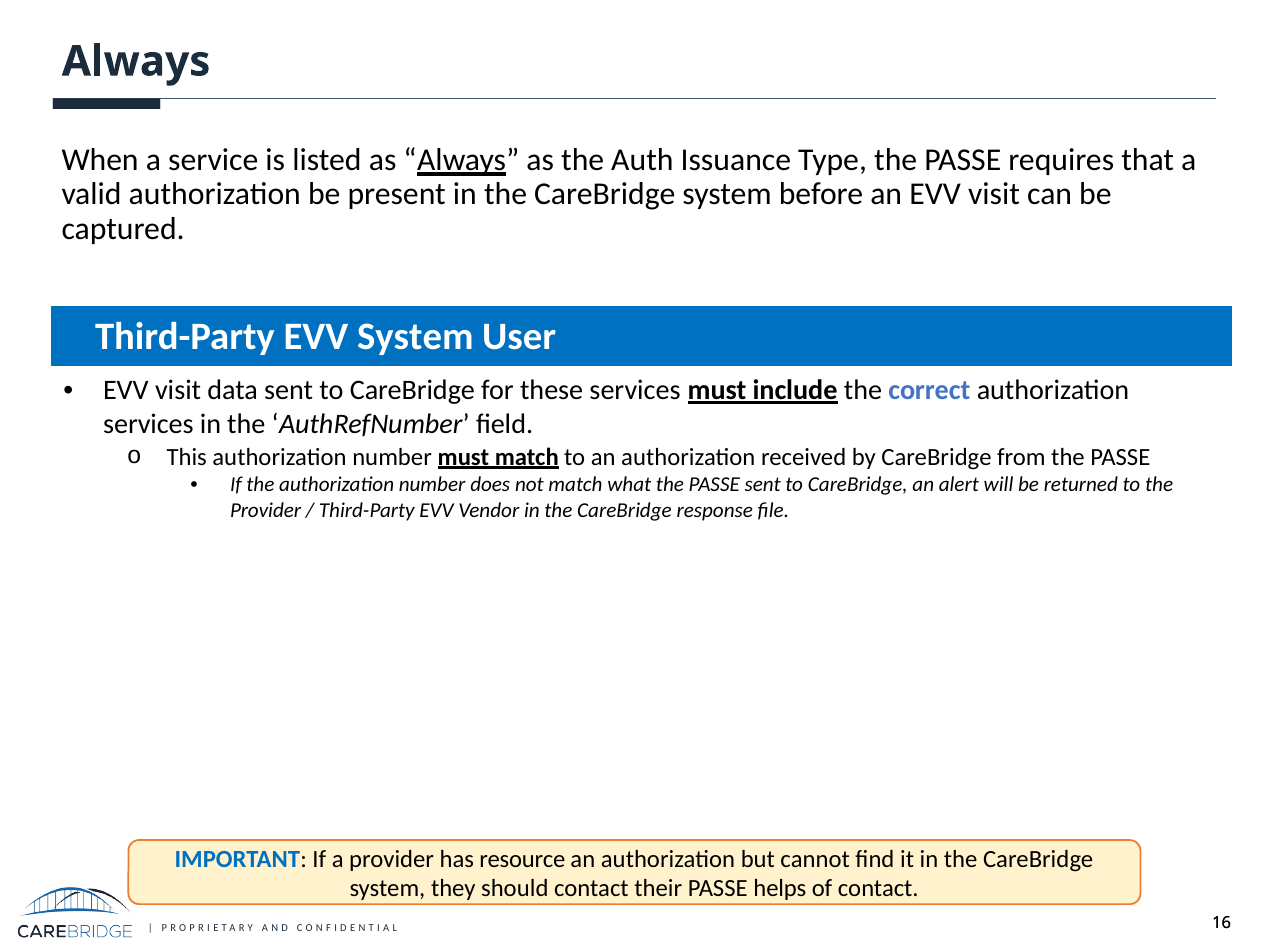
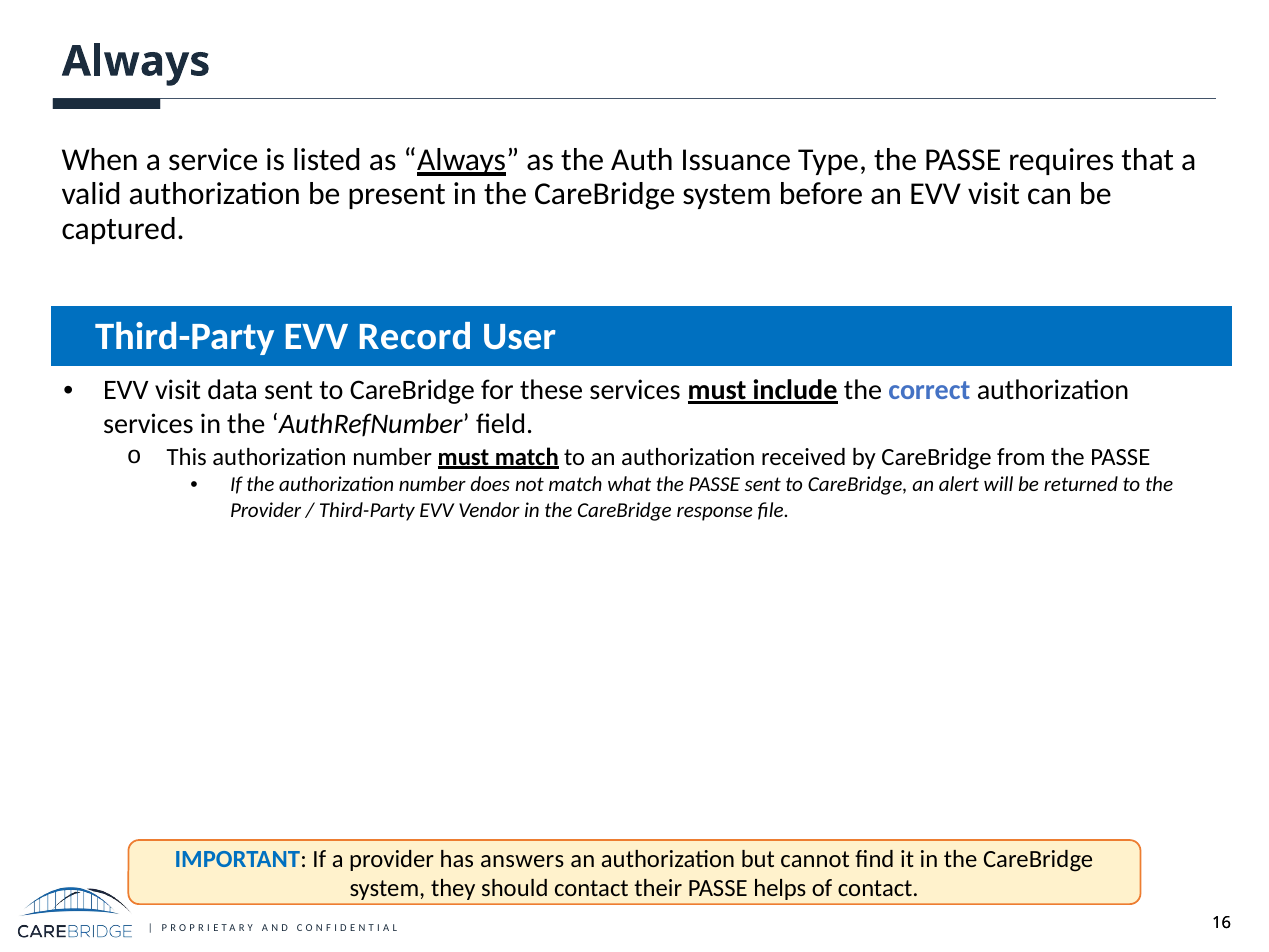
EVV System: System -> Record (415, 337)
resource: resource -> answers (522, 859)
